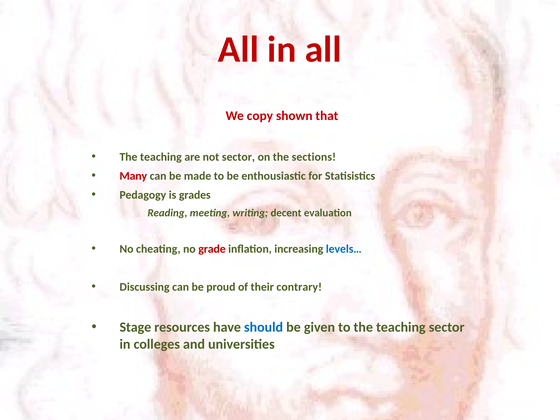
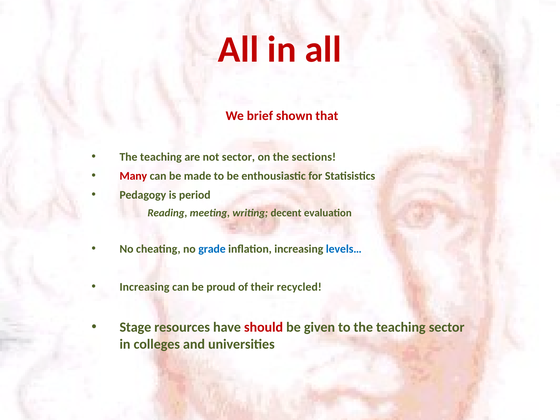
copy: copy -> brief (260, 116)
grades: grades -> period (195, 195)
grade colour: red -> blue (212, 249)
Discussing: Discussing -> Increasing (145, 287)
contrary: contrary -> recycled (299, 287)
should colour: blue -> red (264, 327)
